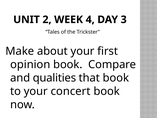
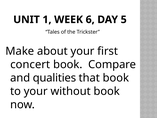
2: 2 -> 1 (47, 20)
4: 4 -> 6 (90, 20)
3: 3 -> 5 (124, 20)
opinion: opinion -> concert (30, 64)
concert: concert -> without (71, 91)
